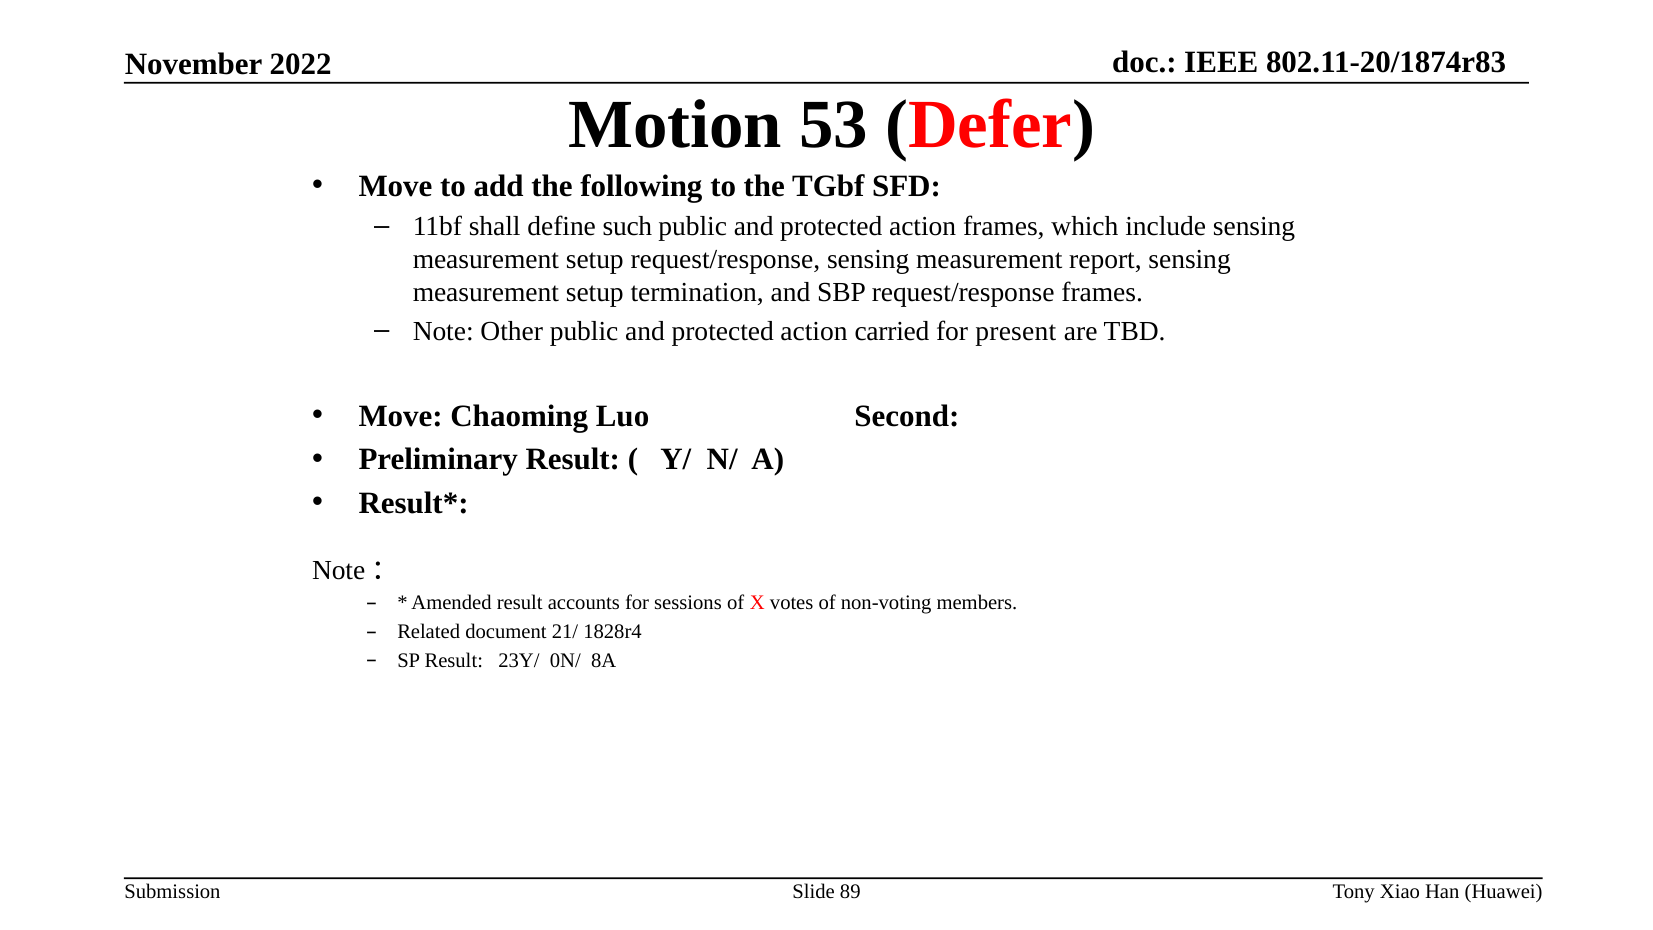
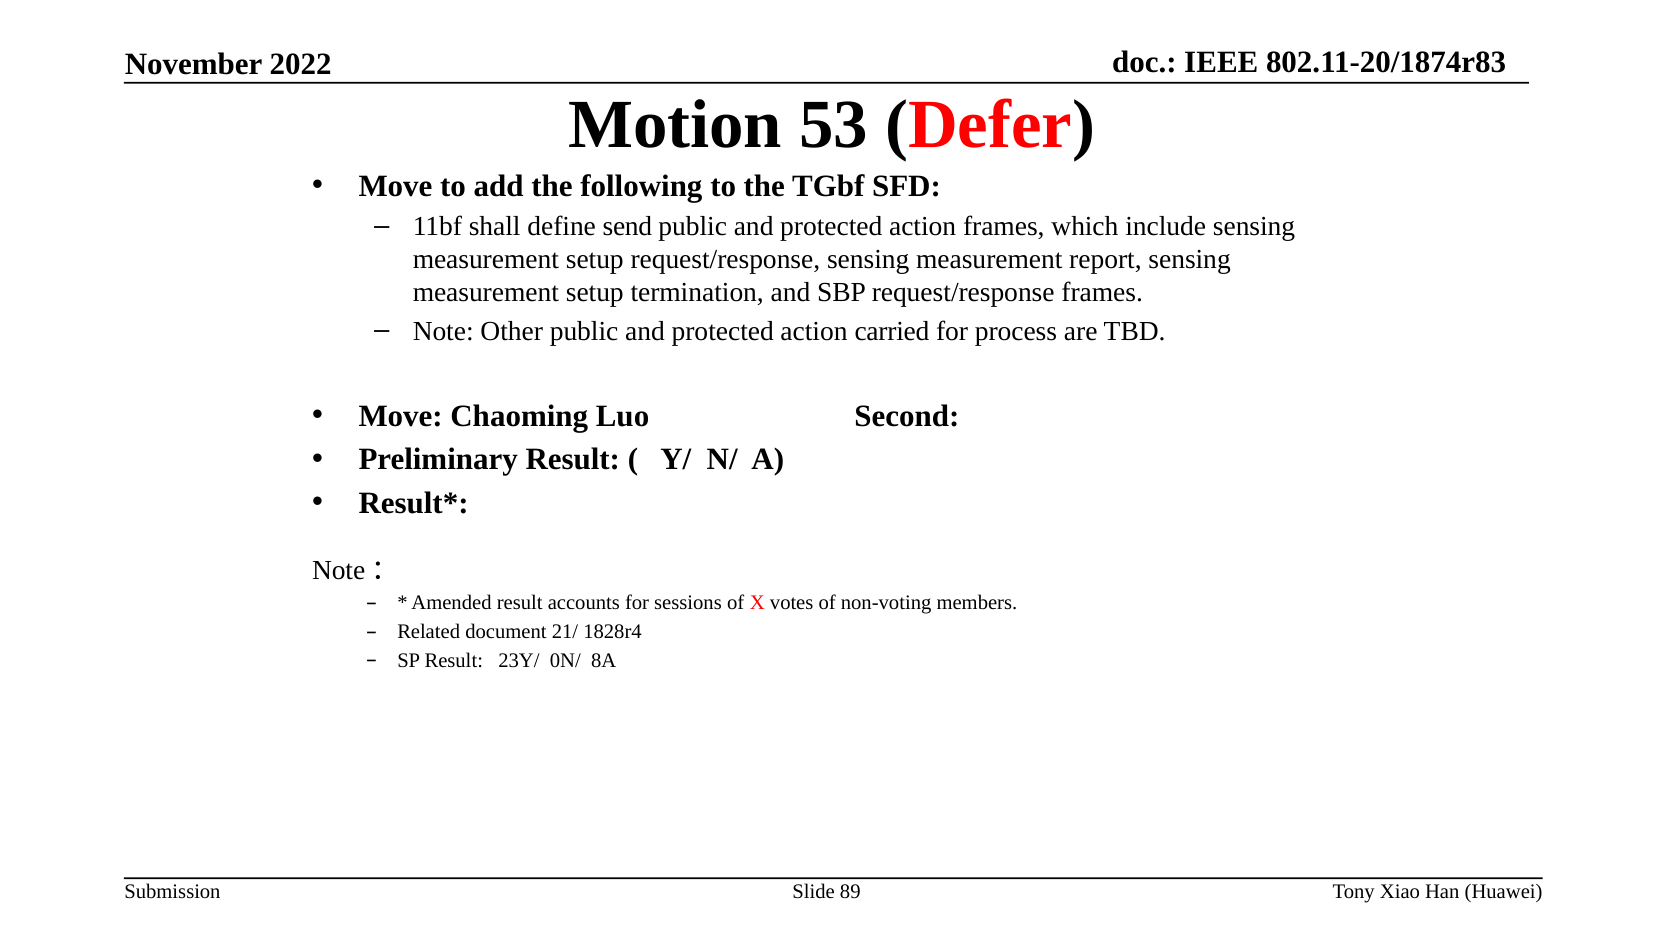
such: such -> send (627, 227)
present: present -> process (1016, 331)
